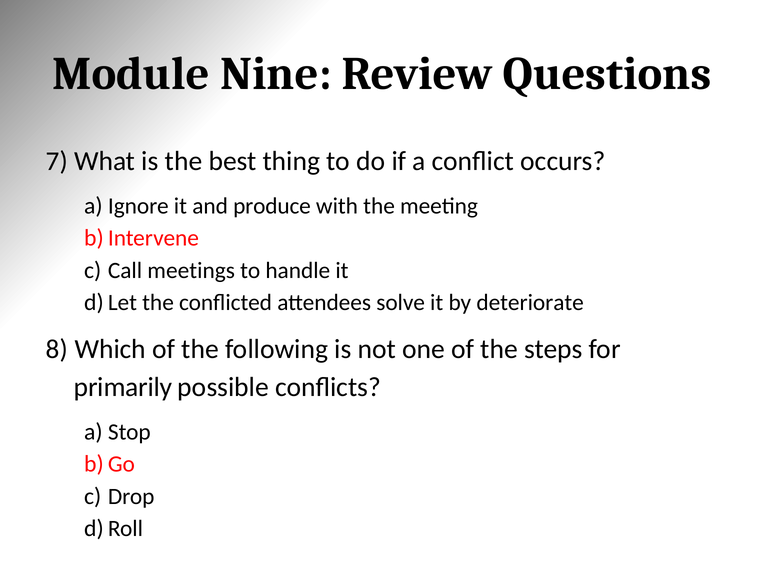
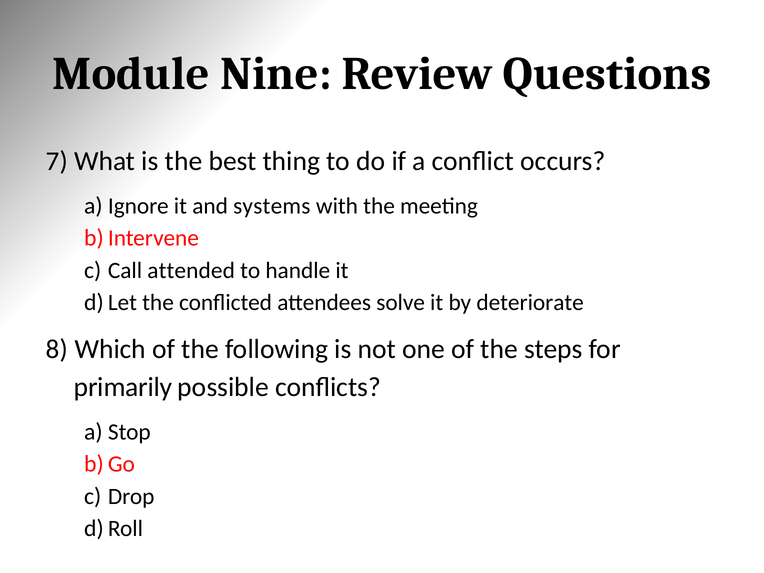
produce: produce -> systems (272, 206)
meetings: meetings -> attended (191, 270)
